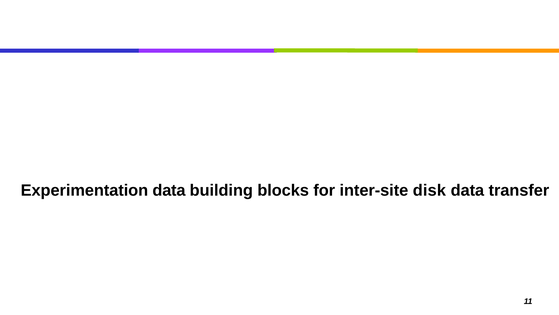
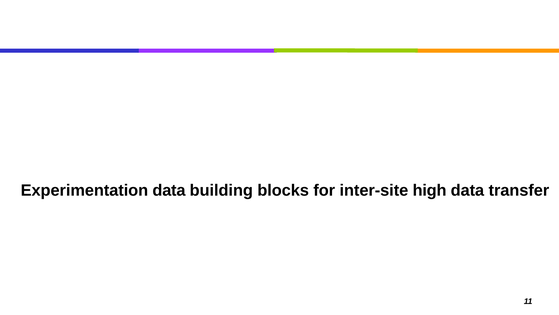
disk: disk -> high (430, 190)
